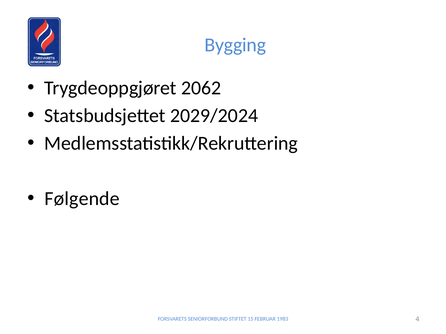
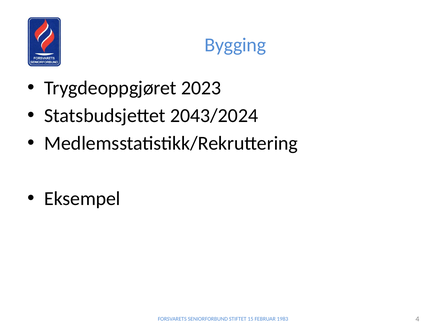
2062: 2062 -> 2023 (201, 88)
2029/2024: 2029/2024 -> 2043/2024 (214, 116)
Følgende: Følgende -> Eksempel (82, 199)
